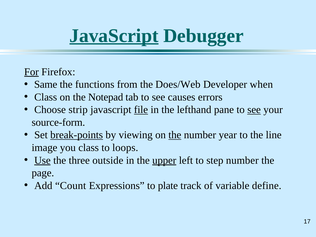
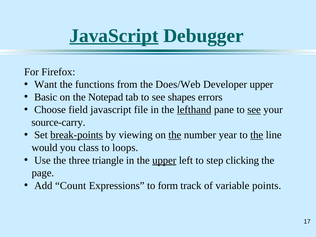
For underline: present -> none (31, 72)
Same: Same -> Want (46, 84)
Developer when: when -> upper (261, 84)
Class: Class -> Basic (46, 97)
causes: causes -> shapes (182, 97)
strip: strip -> field (78, 110)
file underline: present -> none (141, 110)
lefthand underline: none -> present (194, 110)
source-form: source-form -> source-carry (58, 122)
the underline: none -> present (257, 135)
image: image -> would (45, 148)
Use underline: present -> none (42, 160)
outside: outside -> triangle (108, 160)
step number: number -> clicking (242, 160)
plate: plate -> form (168, 186)
define: define -> points (267, 186)
